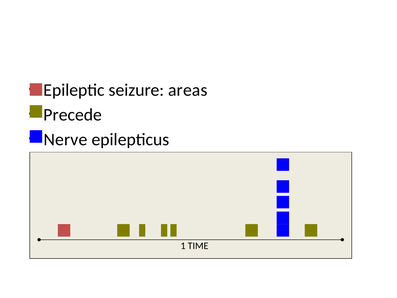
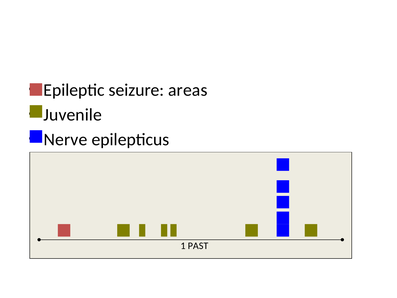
Precede: Precede -> Juvenile (73, 115)
TIME: TIME -> PAST (198, 246)
